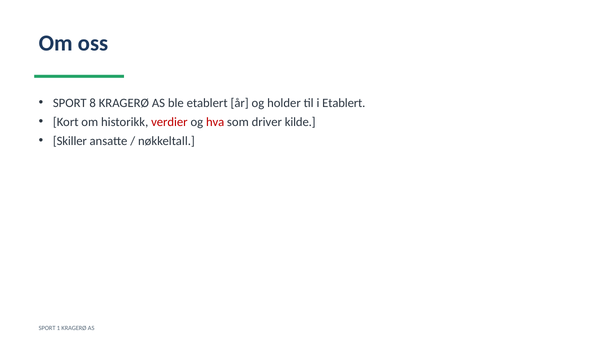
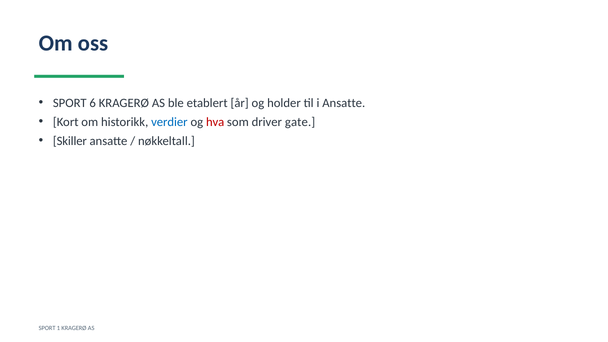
8: 8 -> 6 (93, 103)
i Etablert: Etablert -> Ansatte (344, 103)
verdier colour: red -> blue (169, 122)
kilde: kilde -> gate (300, 122)
